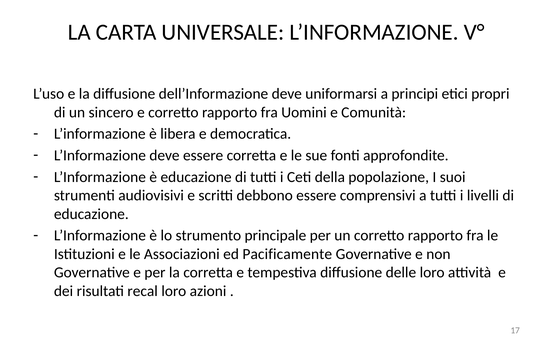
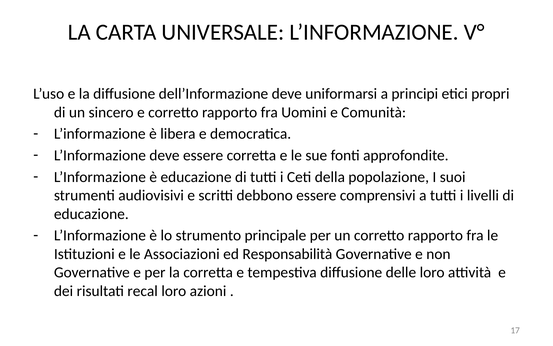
Pacificamente: Pacificamente -> Responsabilità (287, 254)
